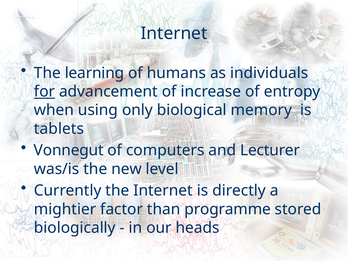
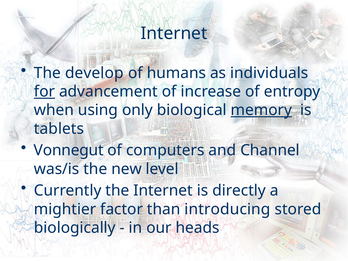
learning: learning -> develop (94, 73)
memory underline: none -> present (261, 110)
Lecturer: Lecturer -> Channel (270, 150)
programme: programme -> introducing (227, 209)
